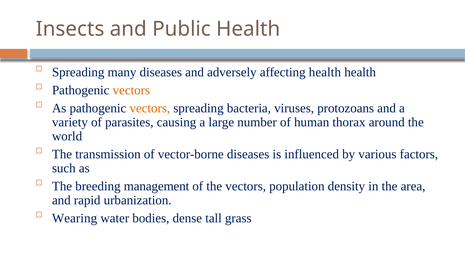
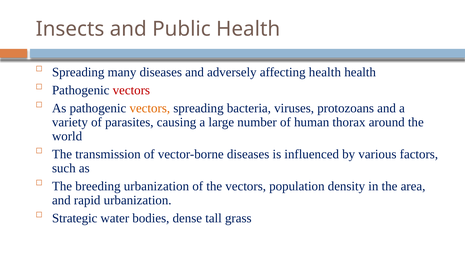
vectors colour: orange -> red (131, 90)
breeding management: management -> urbanization (156, 186)
Wearing: Wearing -> Strategic (75, 218)
